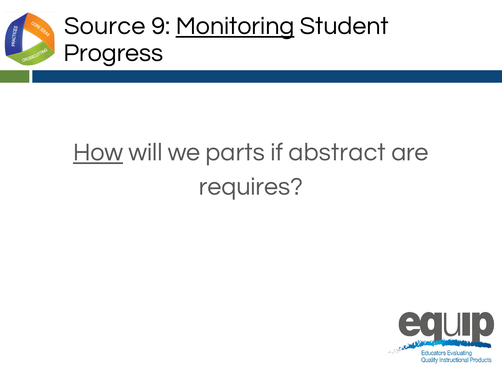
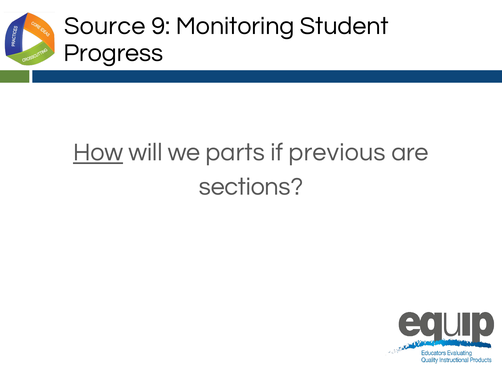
Monitoring underline: present -> none (235, 26)
abstract: abstract -> previous (337, 153)
requires: requires -> sections (251, 187)
